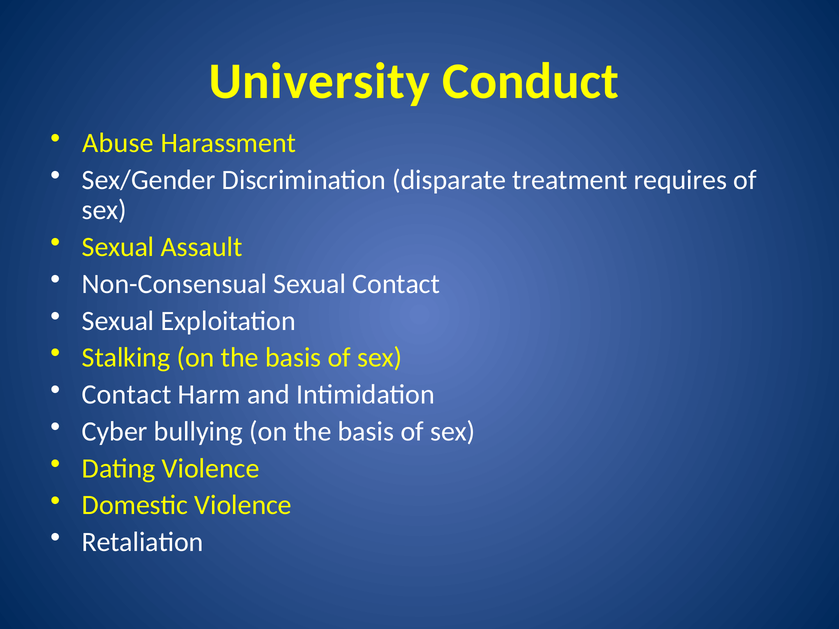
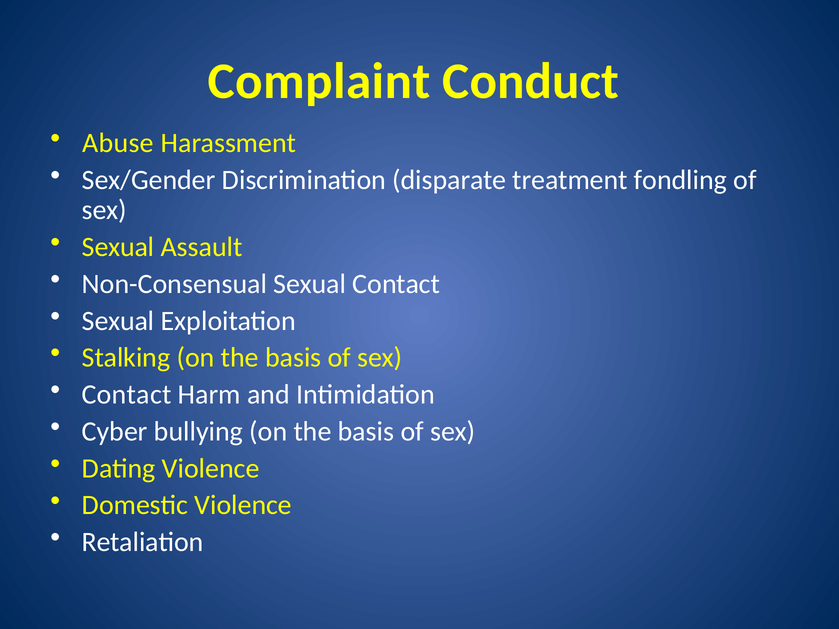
University: University -> Complaint (319, 81)
requires: requires -> fondling (680, 180)
